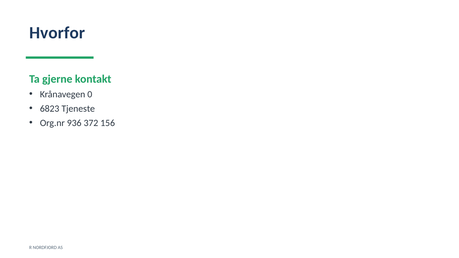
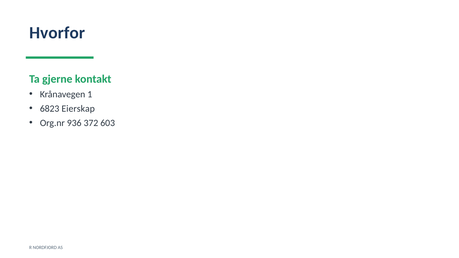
0: 0 -> 1 (90, 94)
Tjeneste: Tjeneste -> Eierskap (78, 109)
156: 156 -> 603 (108, 123)
